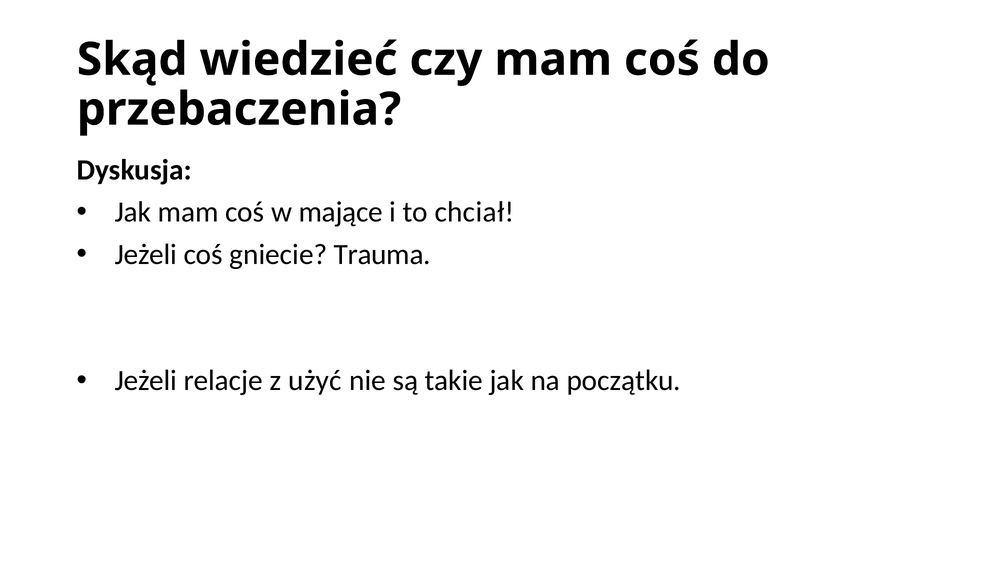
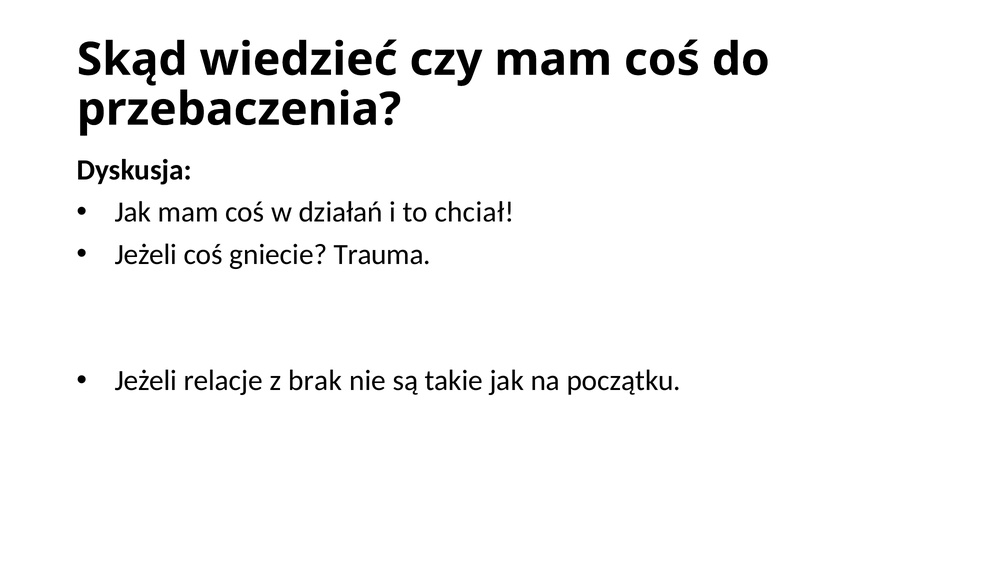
mające: mające -> działań (341, 212)
użyć: użyć -> brak (315, 381)
